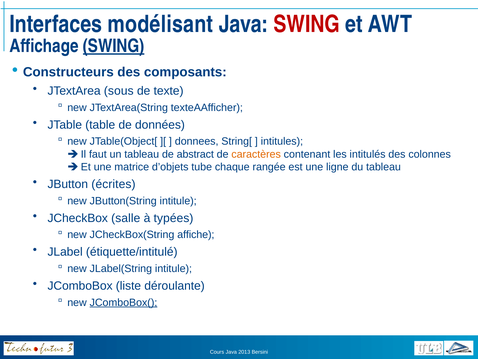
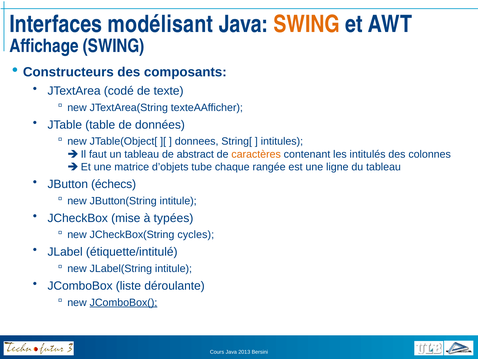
SWING colour: red -> orange (307, 24)
SWING underline: present -> none (114, 46)
sous: sous -> codé (119, 91)
écrites: écrites -> échecs (114, 184)
salle: salle -> mise (126, 218)
affiche: affiche -> cycles (196, 234)
